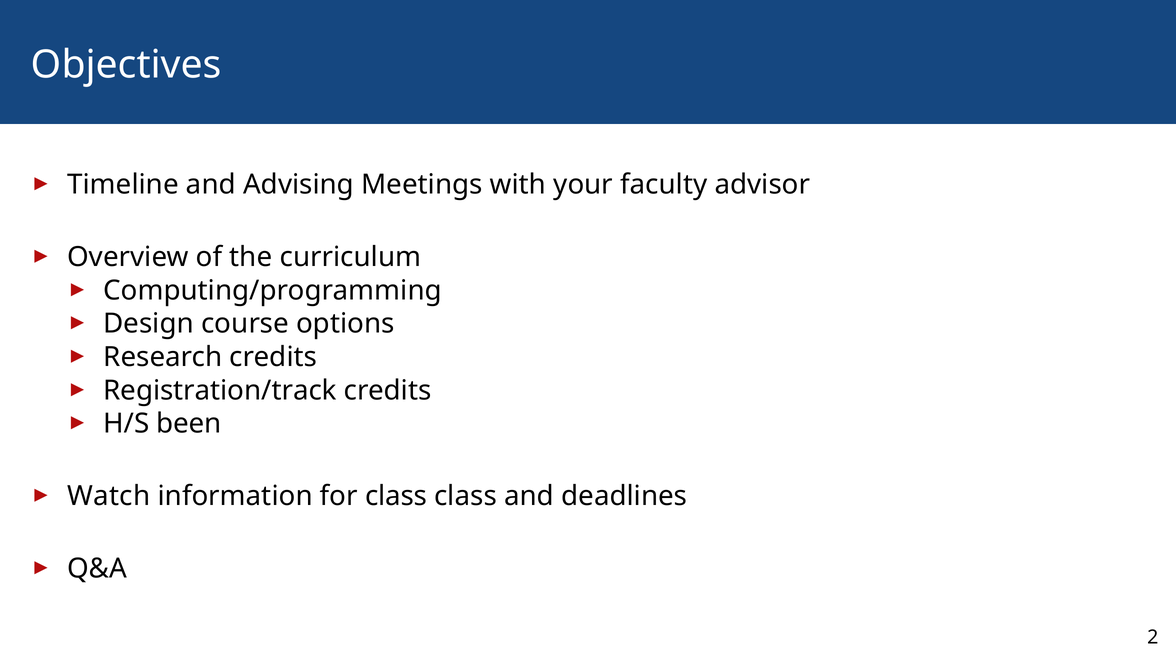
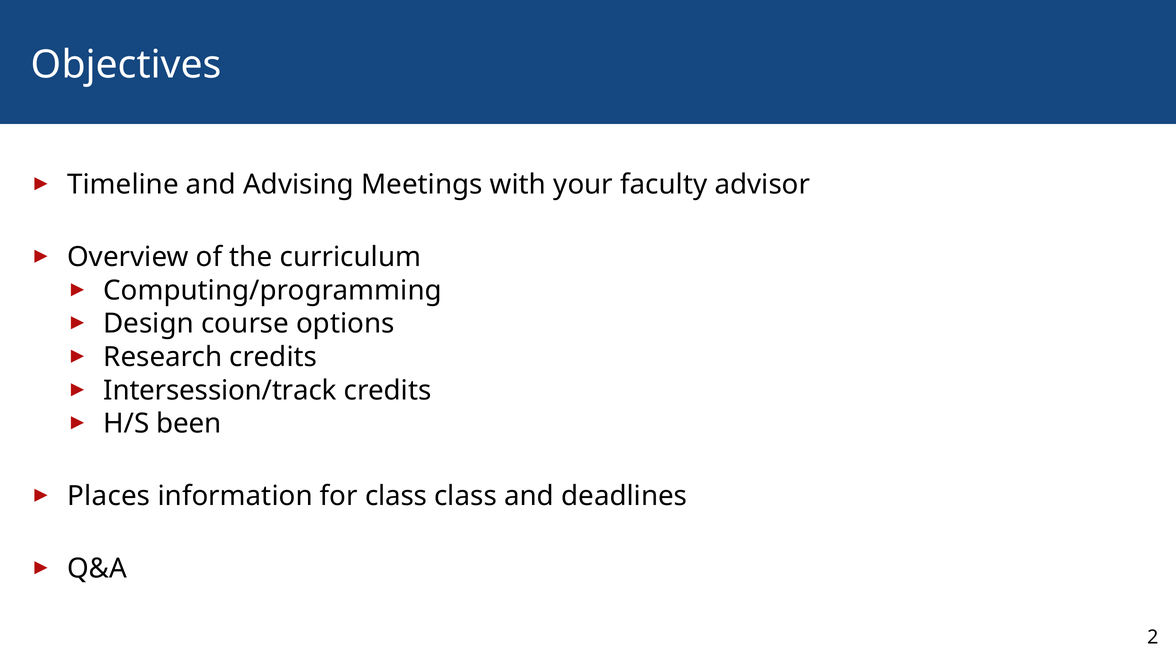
Registration/track: Registration/track -> Intersession/track (220, 391)
Watch: Watch -> Places (109, 497)
